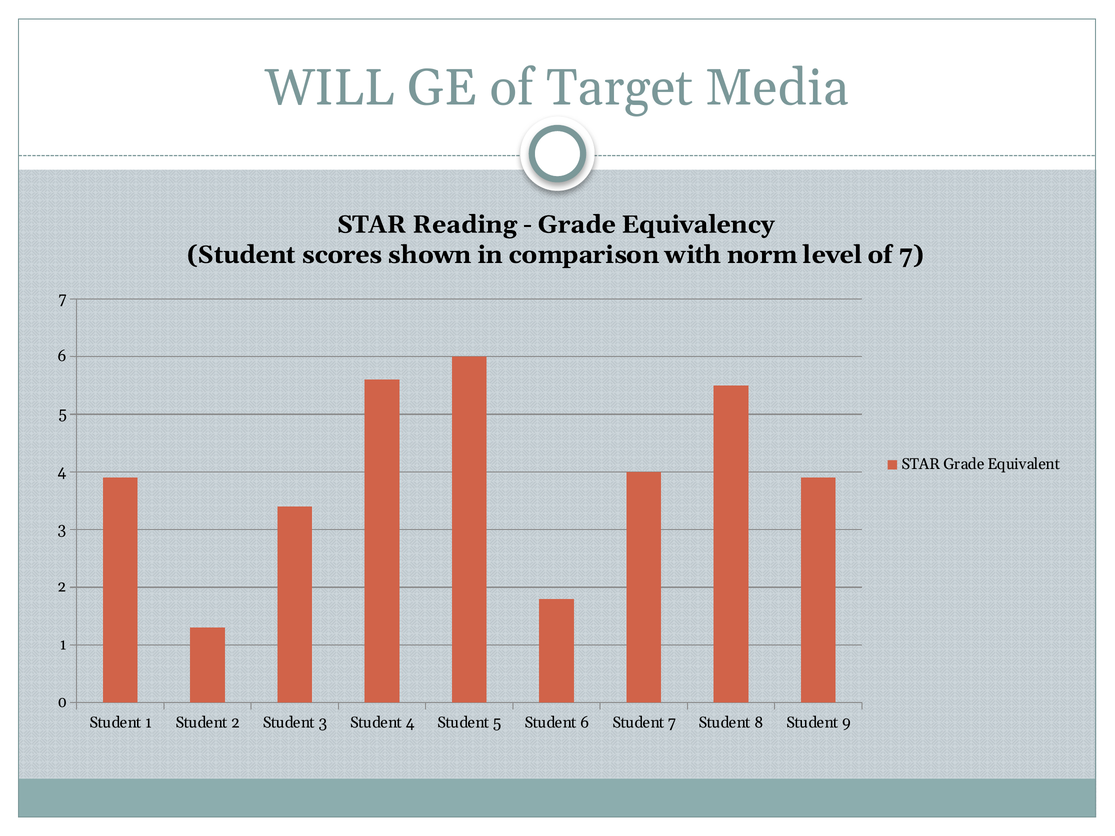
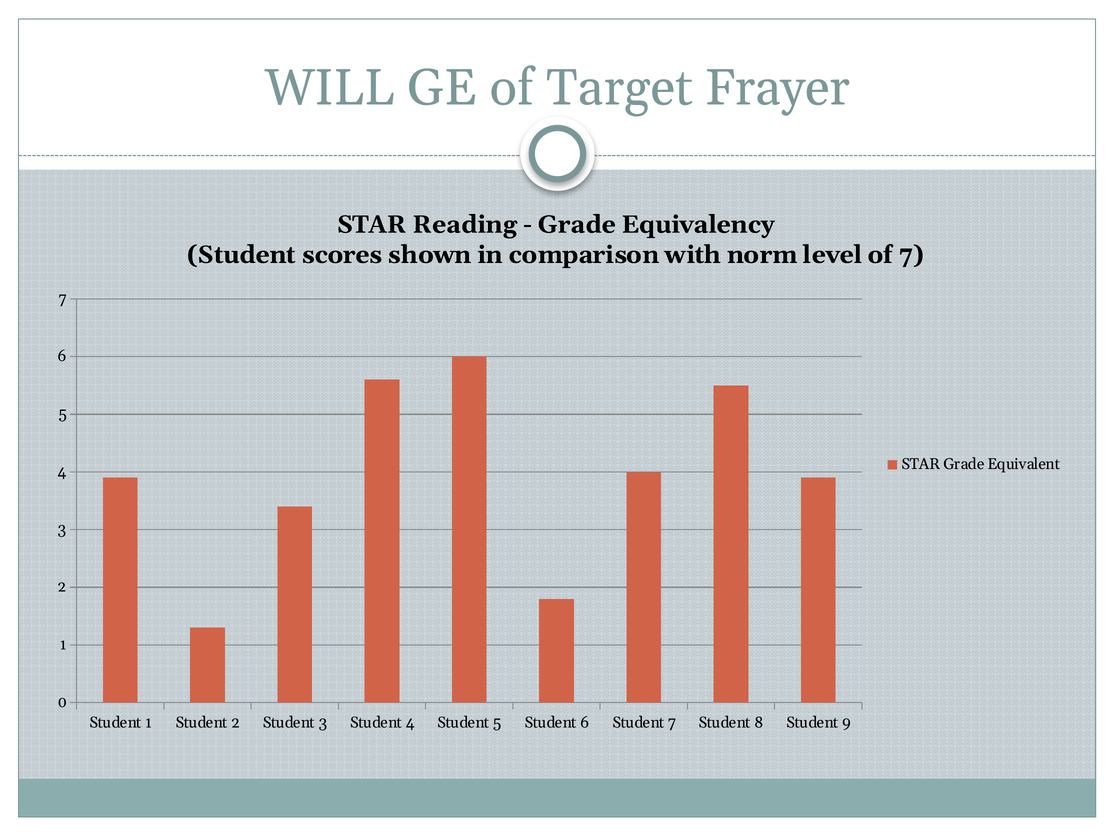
Media: Media -> Frayer (777, 88)
